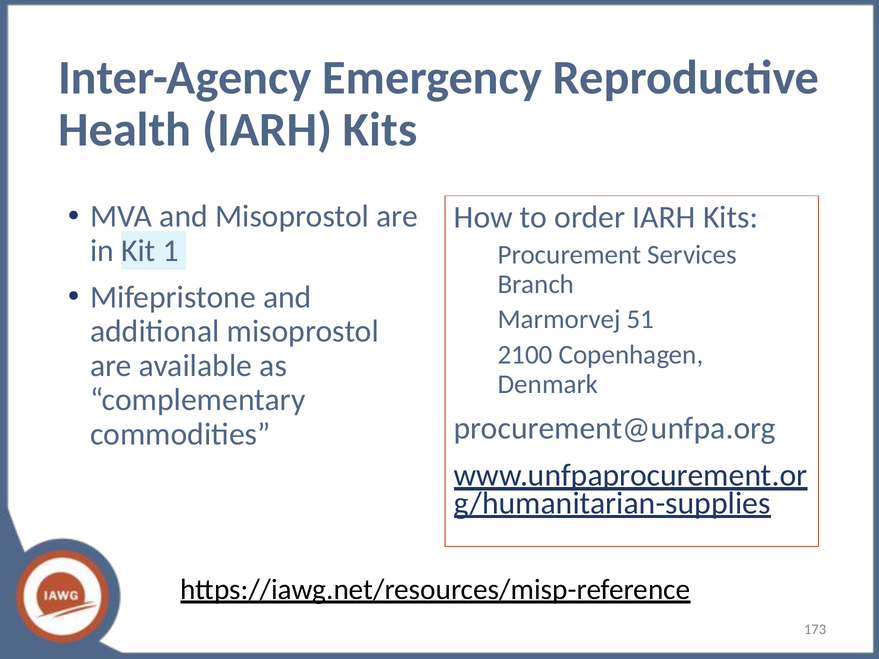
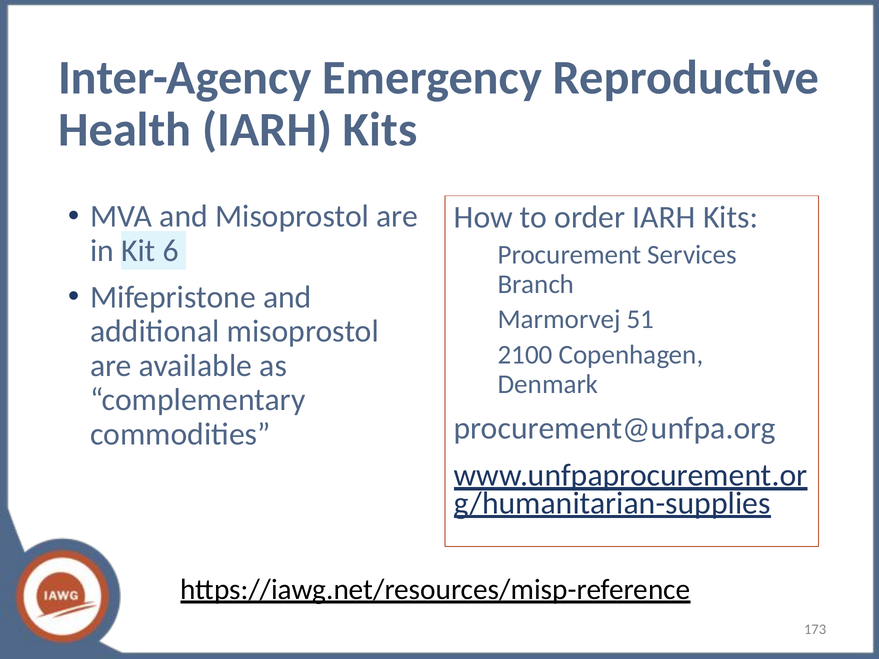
1: 1 -> 6 (171, 251)
